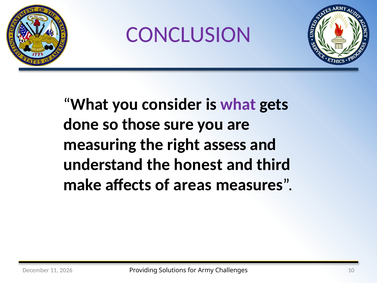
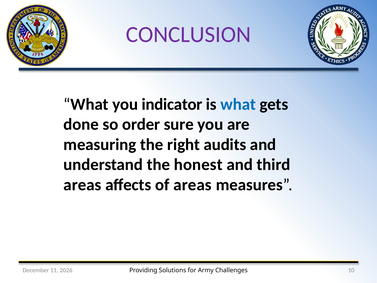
consider: consider -> indicator (172, 104)
what colour: purple -> blue (238, 104)
those: those -> order (141, 124)
assess: assess -> audits (225, 144)
make: make -> areas (82, 185)
